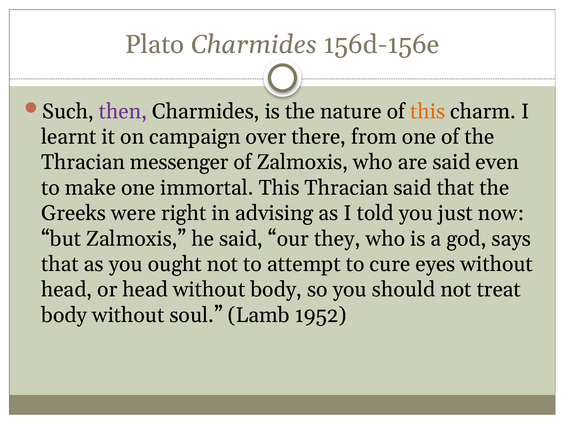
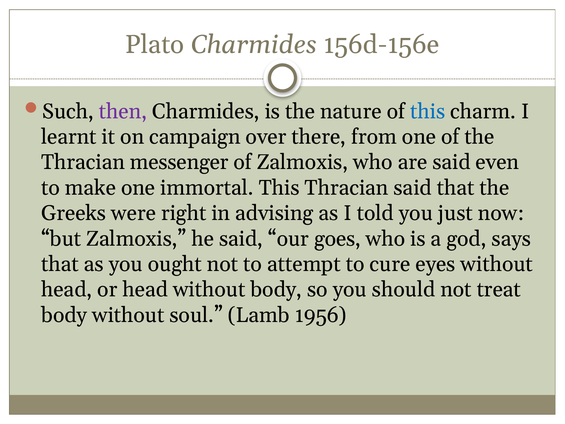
this colour: orange -> blue (428, 111)
they: they -> goes (337, 239)
1952: 1952 -> 1956 (321, 315)
